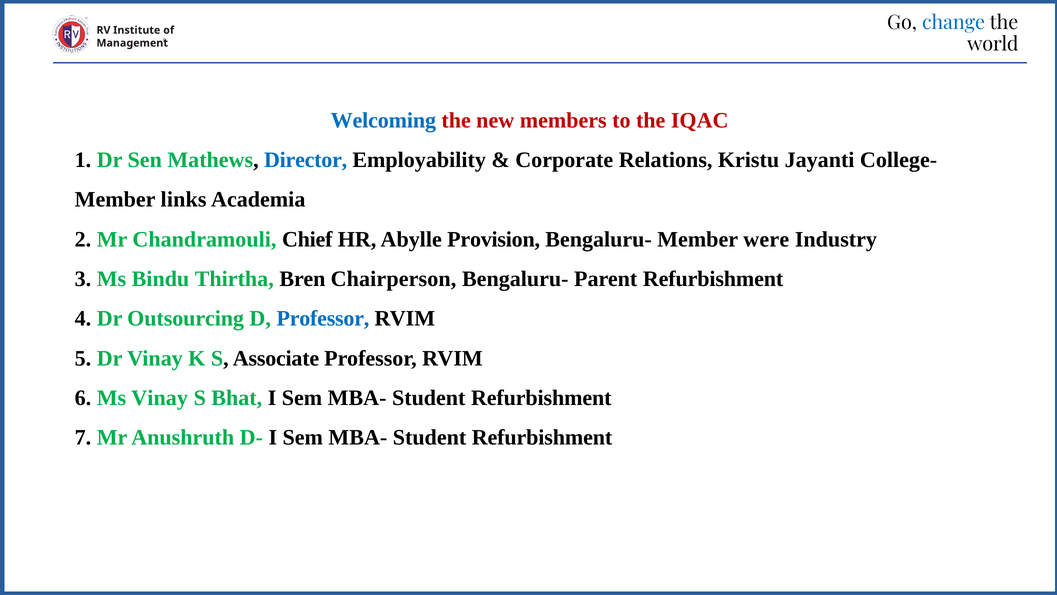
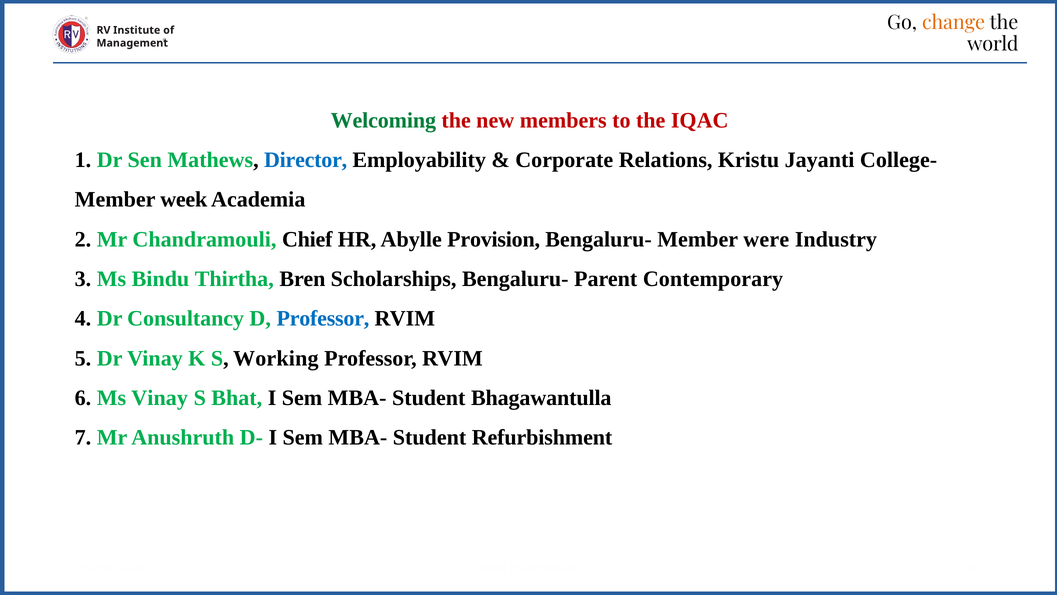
change colour: blue -> orange (954, 23)
Welcoming colour: blue -> green (383, 120)
links: links -> week (184, 199)
Chairperson: Chairperson -> Scholarships (394, 279)
Parent Refurbishment: Refurbishment -> Contemporary (713, 279)
Outsourcing: Outsourcing -> Consultancy (186, 318)
Associate: Associate -> Working (276, 358)
Refurbishment: Refurbishment -> Bhagawantulla (541, 398)
